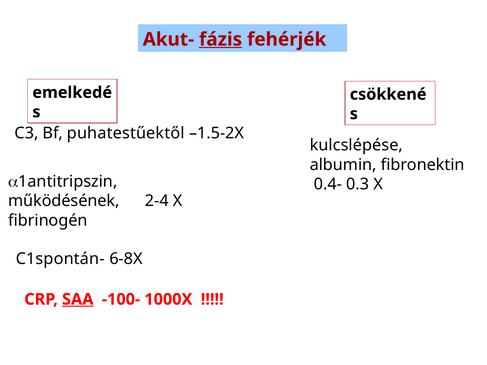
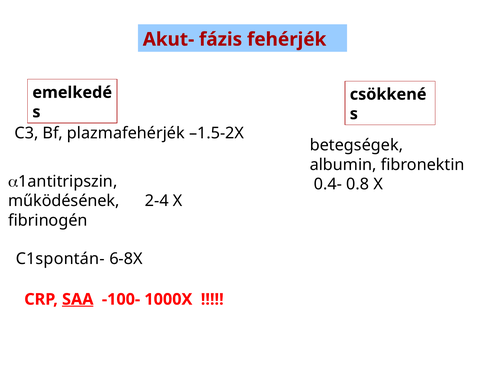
fázis underline: present -> none (221, 39)
puhatestűektől: puhatestűektől -> plazmafehérjék (126, 133)
kulcslépése: kulcslépése -> betegségek (356, 145)
0.3: 0.3 -> 0.8 (358, 184)
